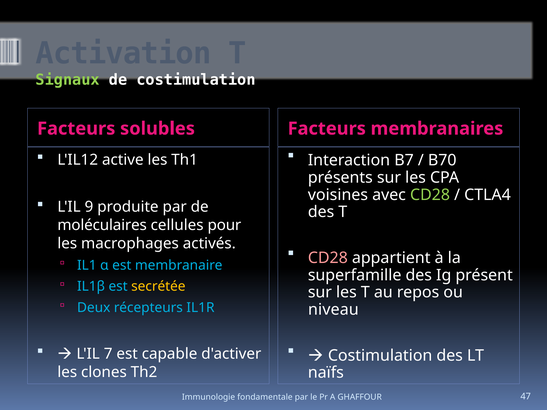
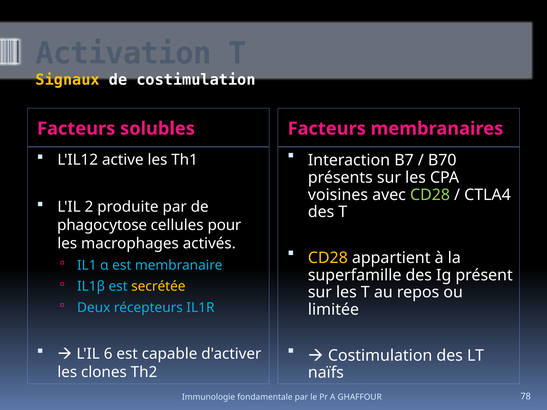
Signaux colour: light green -> yellow (68, 80)
9: 9 -> 2 (89, 207)
moléculaires: moléculaires -> phagocytose (102, 225)
CD28 colour: pink -> yellow (328, 258)
niveau: niveau -> limitée (333, 310)
7: 7 -> 6 (108, 354)
47: 47 -> 78 (526, 397)
